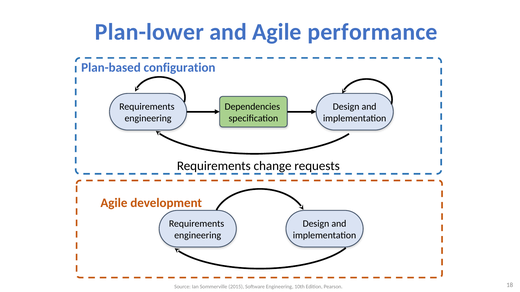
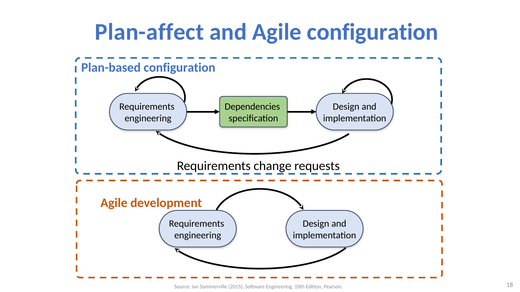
Plan-lower: Plan-lower -> Plan-affect (149, 32)
Agile performance: performance -> configuration (373, 32)
